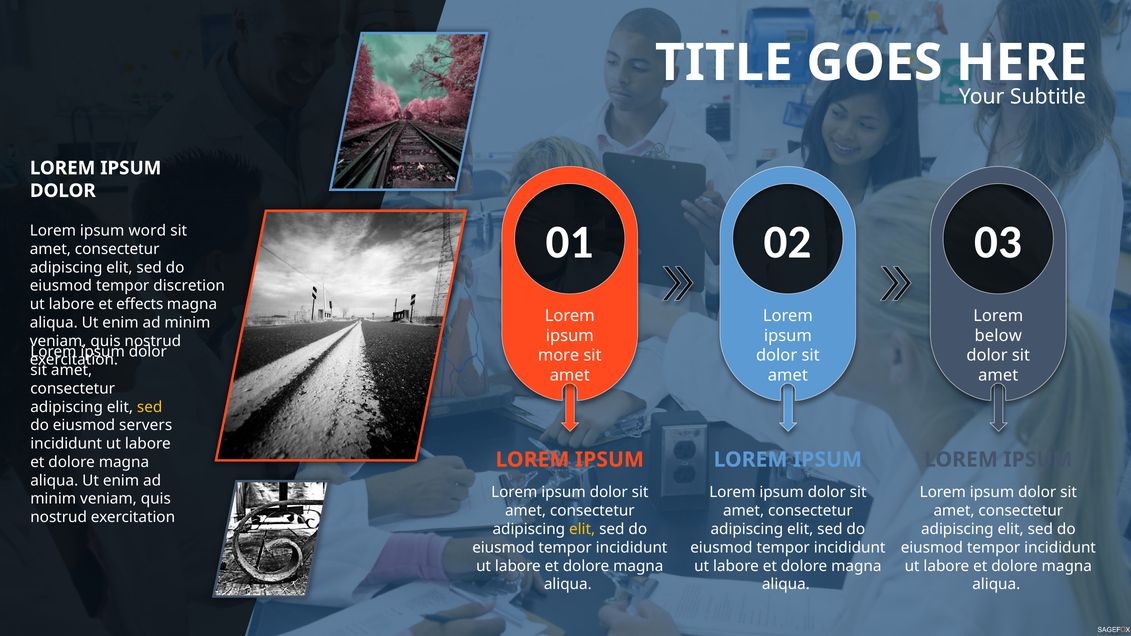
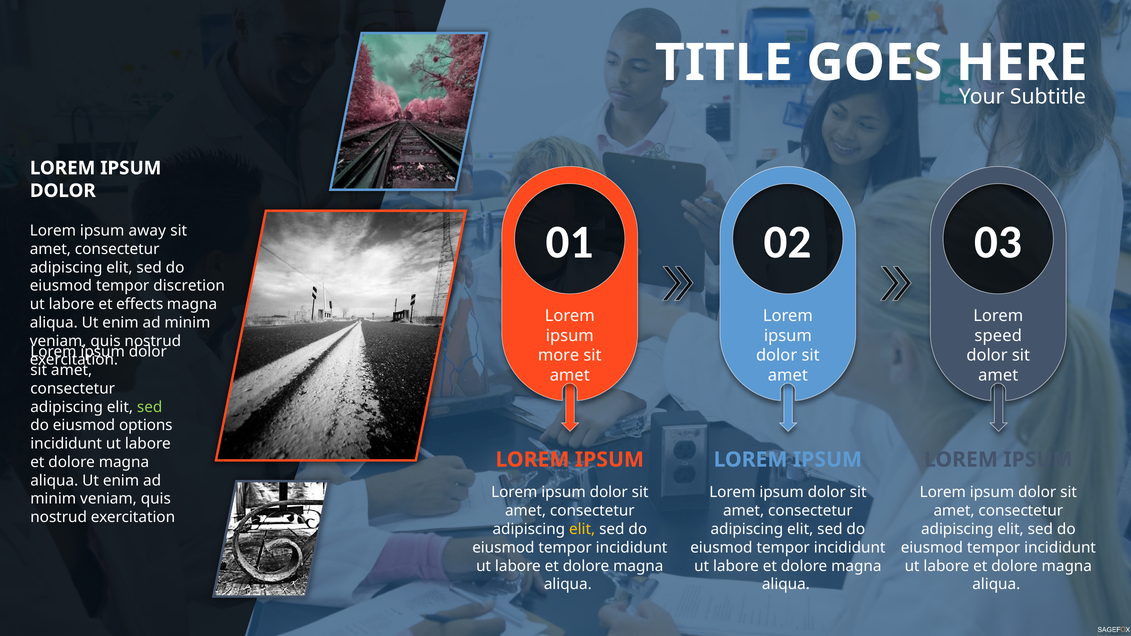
word: word -> away (147, 231)
below: below -> speed (998, 336)
sed colour: yellow -> light green (150, 407)
servers: servers -> options (146, 425)
